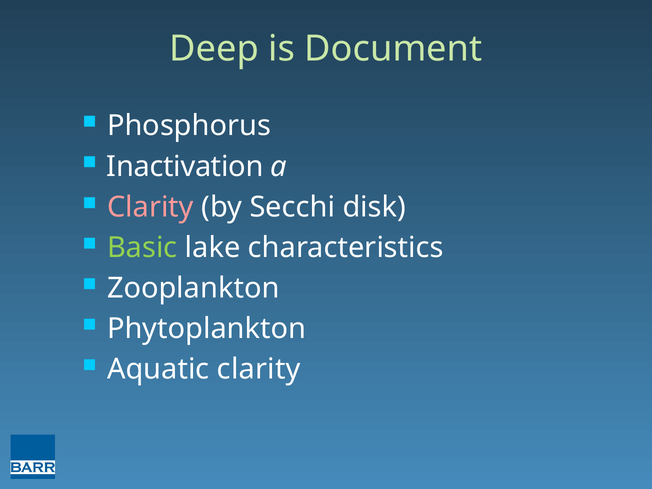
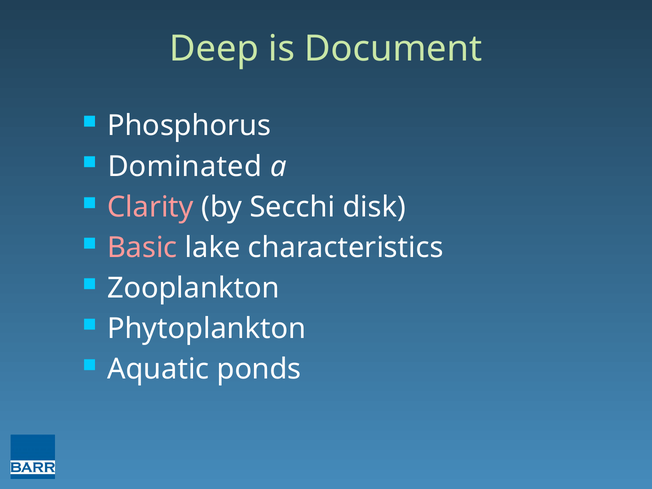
Inactivation: Inactivation -> Dominated (185, 167)
Basic colour: light green -> pink (142, 248)
Aquatic clarity: clarity -> ponds (259, 369)
